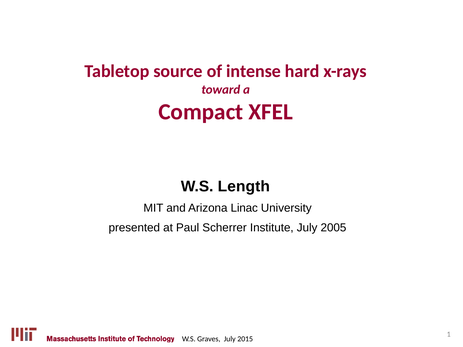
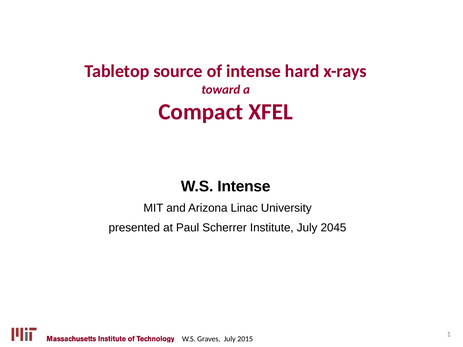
W.S Length: Length -> Intense (244, 187)
2005: 2005 -> 2045 (333, 228)
